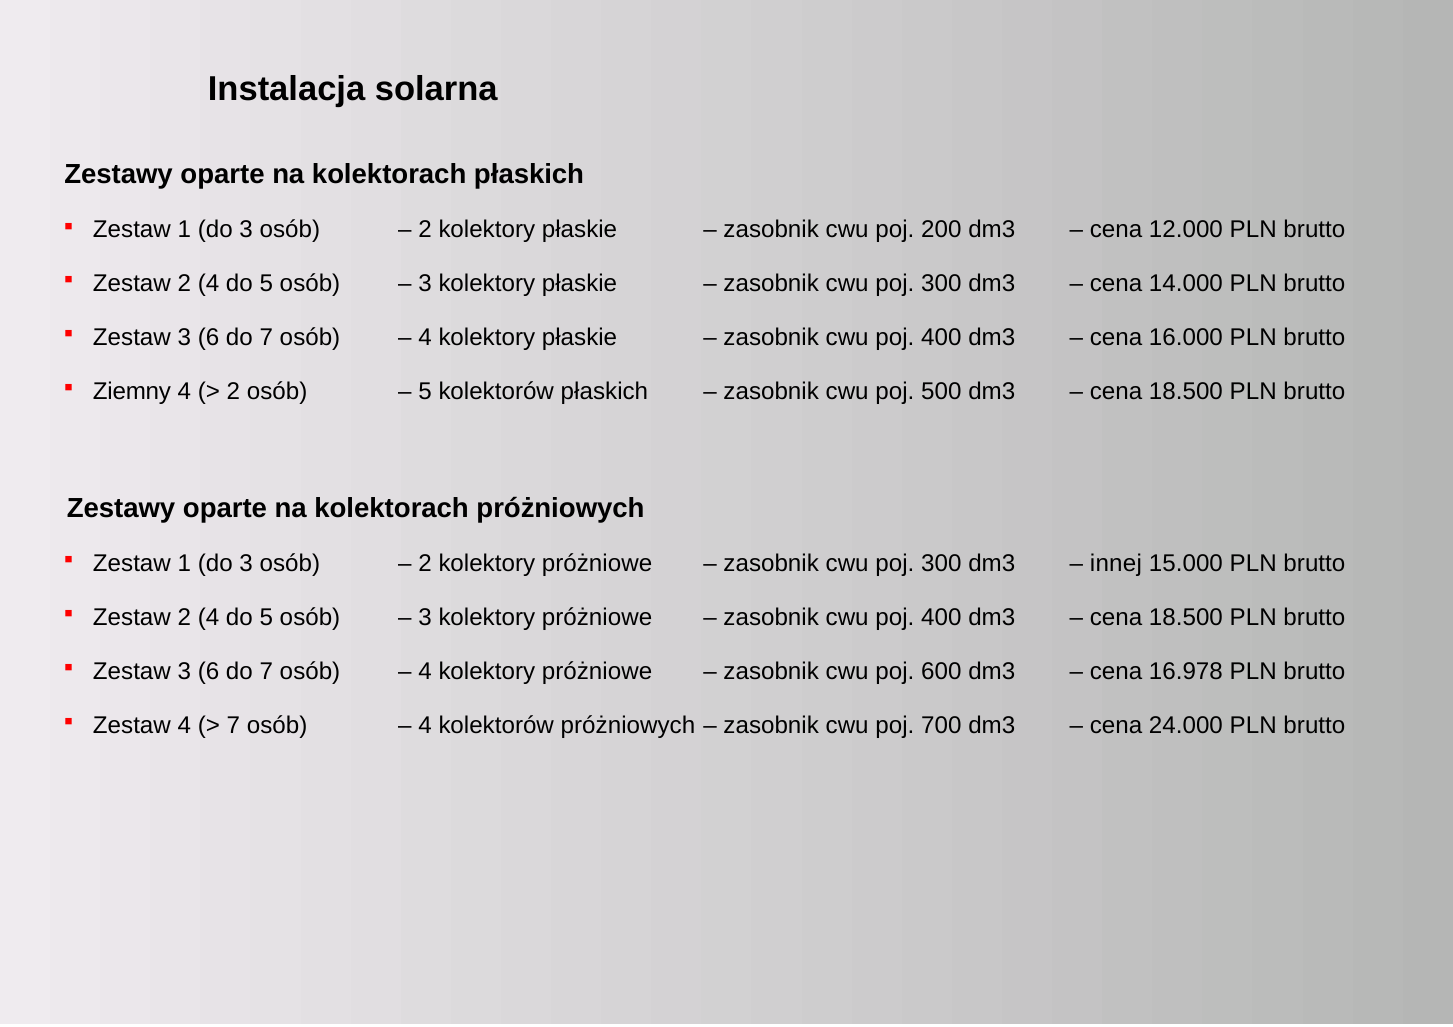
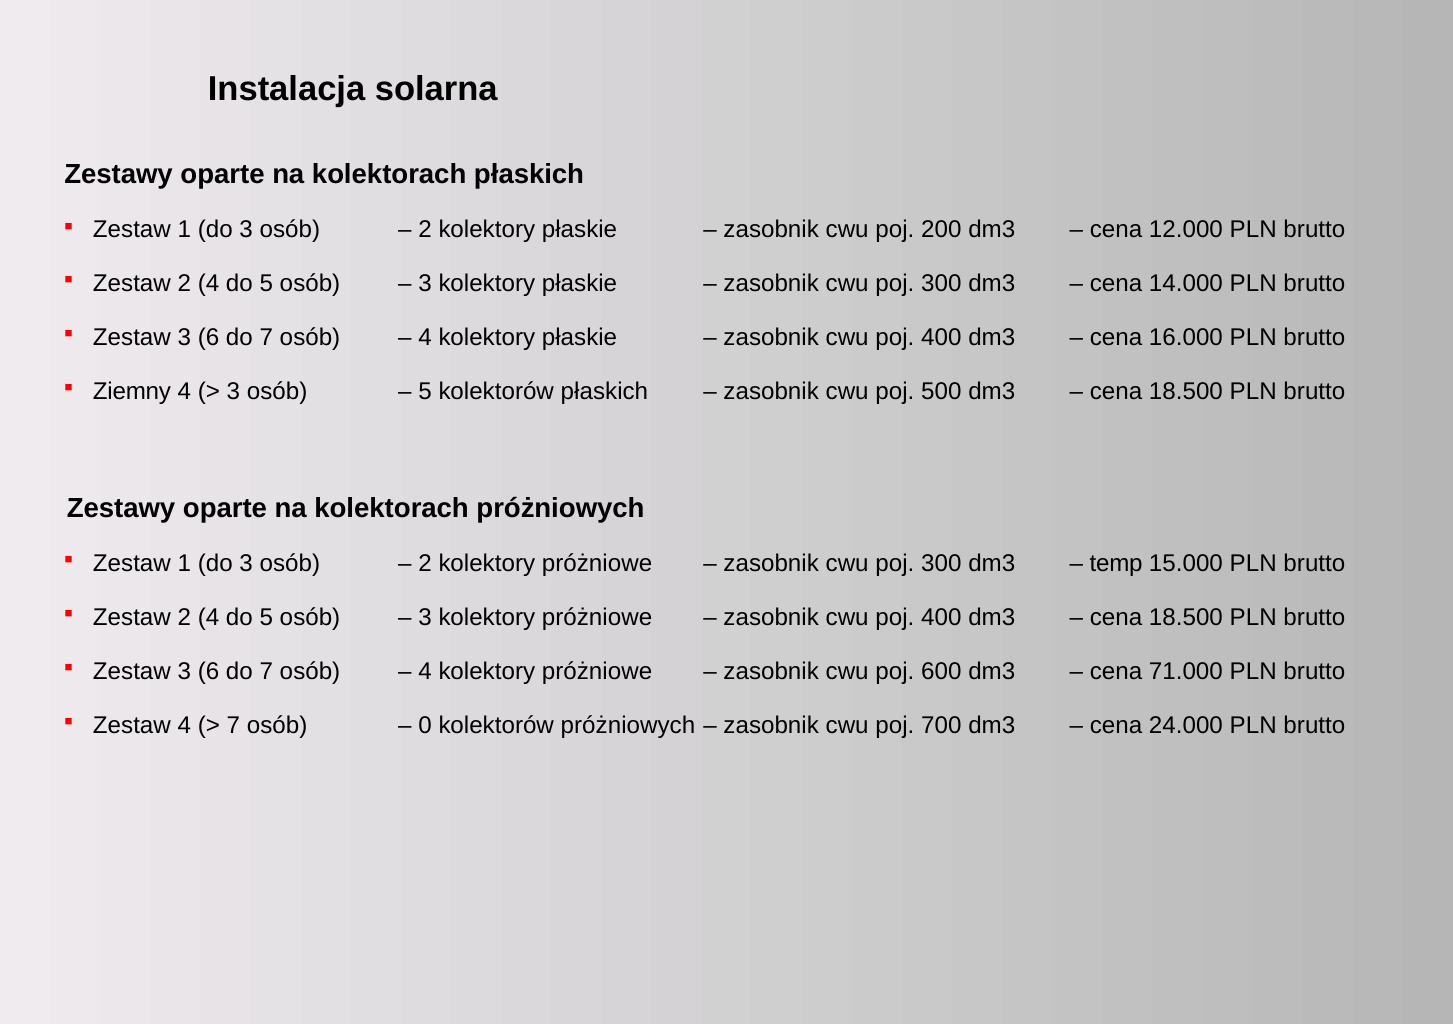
2: 2 -> 3 (233, 392)
innej: innej -> temp (1116, 564)
16.978: 16.978 -> 71.000 (1186, 671)
4: 4 -> 0 (425, 725)
